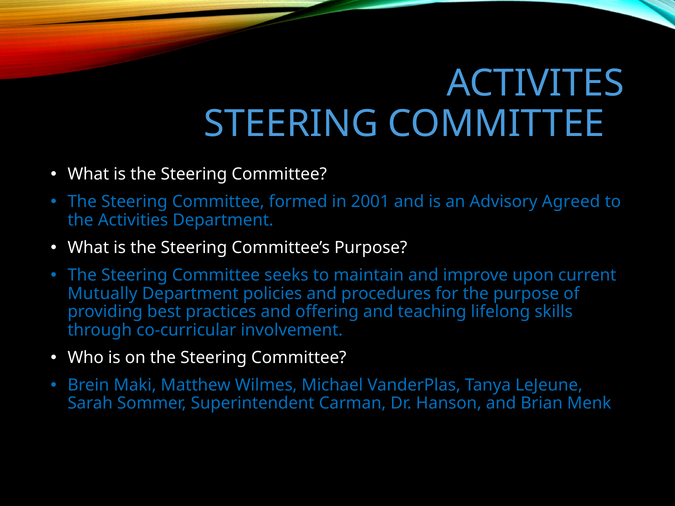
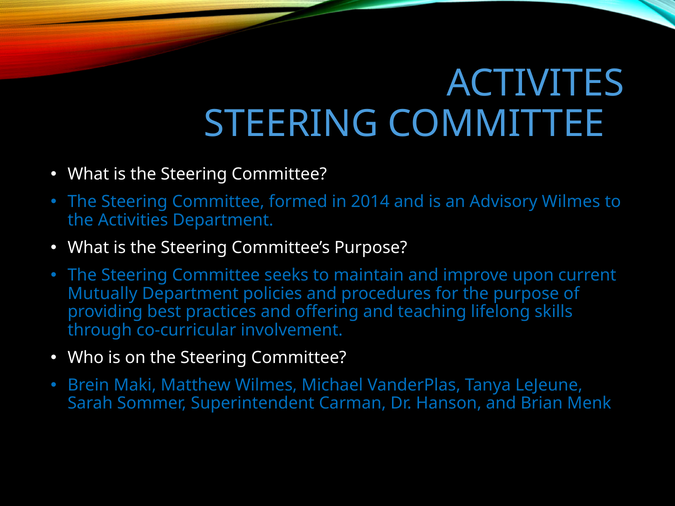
2001: 2001 -> 2014 (370, 202)
Advisory Agreed: Agreed -> Wilmes (571, 202)
